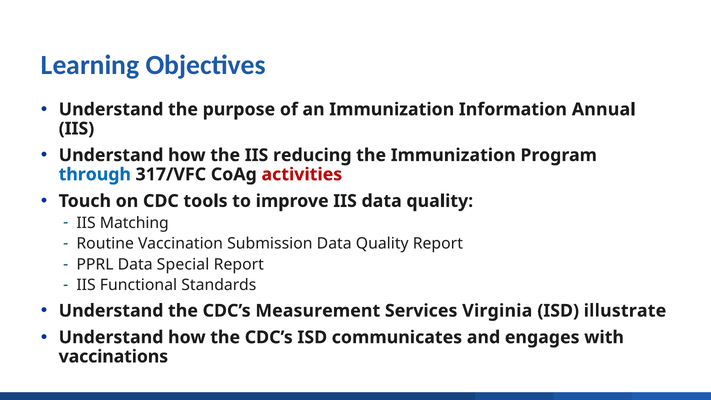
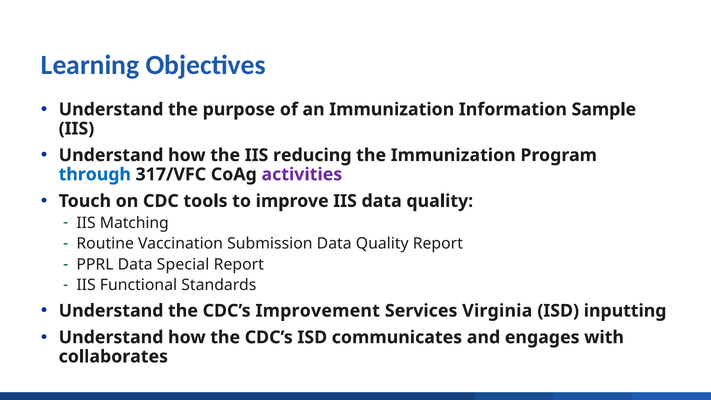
Annual: Annual -> Sample (604, 109)
activities colour: red -> purple (302, 174)
Measurement: Measurement -> Improvement (318, 311)
illustrate: illustrate -> inputting (625, 311)
vaccinations: vaccinations -> collaborates (113, 357)
